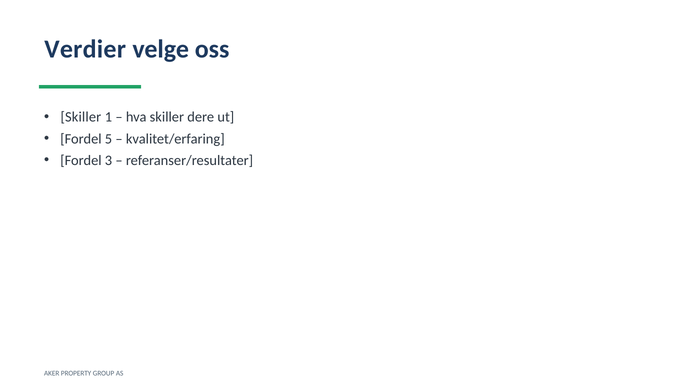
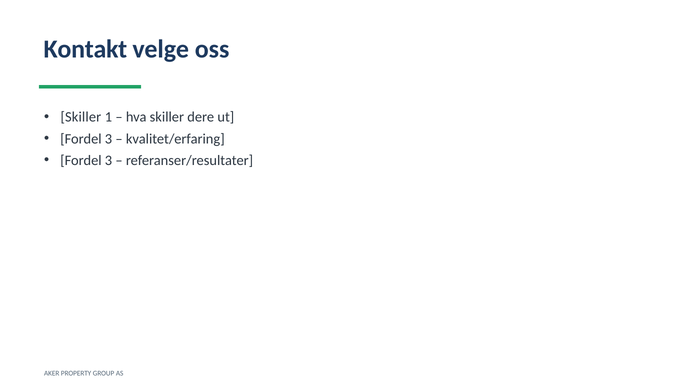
Verdier: Verdier -> Kontakt (85, 49)
5: 5 -> 3 (109, 139)
